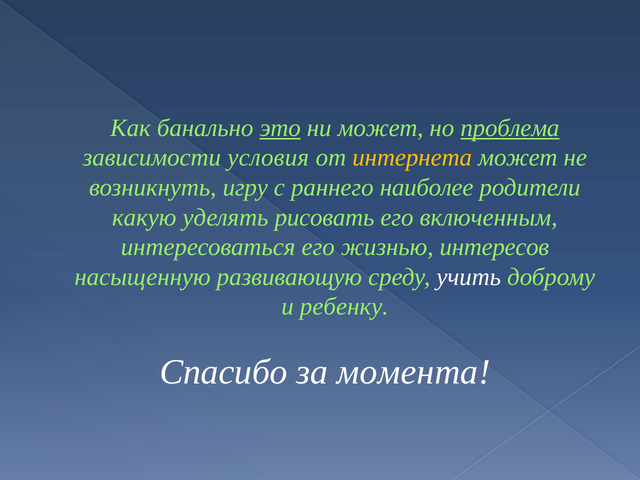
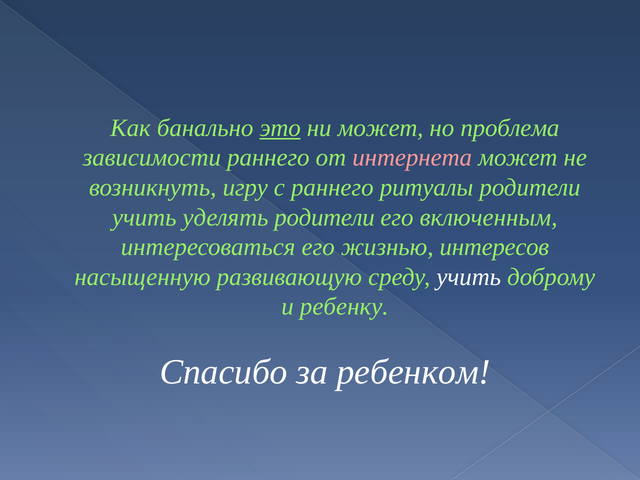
проблема underline: present -> none (510, 128)
зависимости условия: условия -> раннего (268, 158)
интернета colour: yellow -> pink (412, 158)
наиболее: наиболее -> ритуалы (427, 188)
какую: какую -> учить (144, 217)
уделять рисовать: рисовать -> родители (325, 217)
момента: момента -> ребенком (414, 372)
